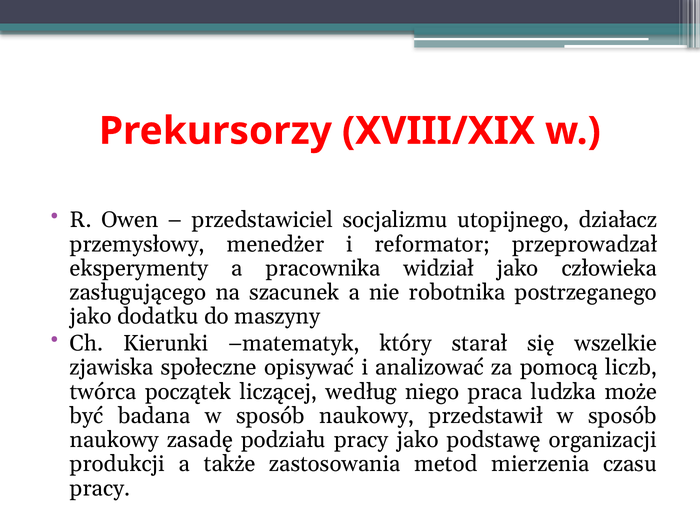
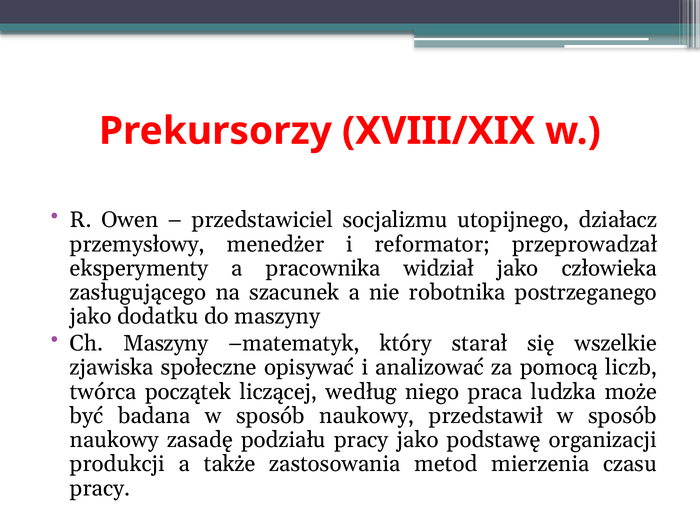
Ch Kierunki: Kierunki -> Maszyny (166, 343)
